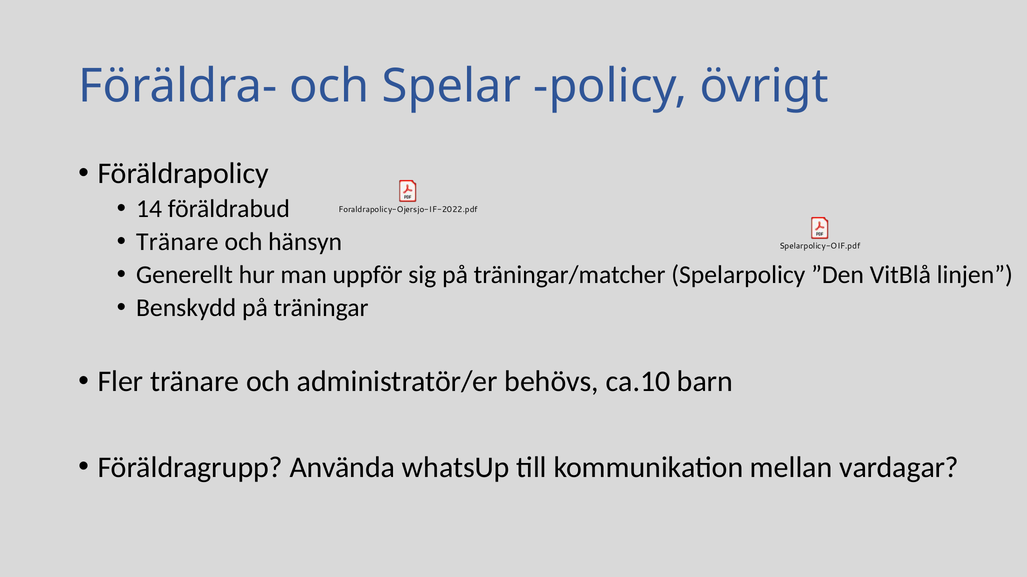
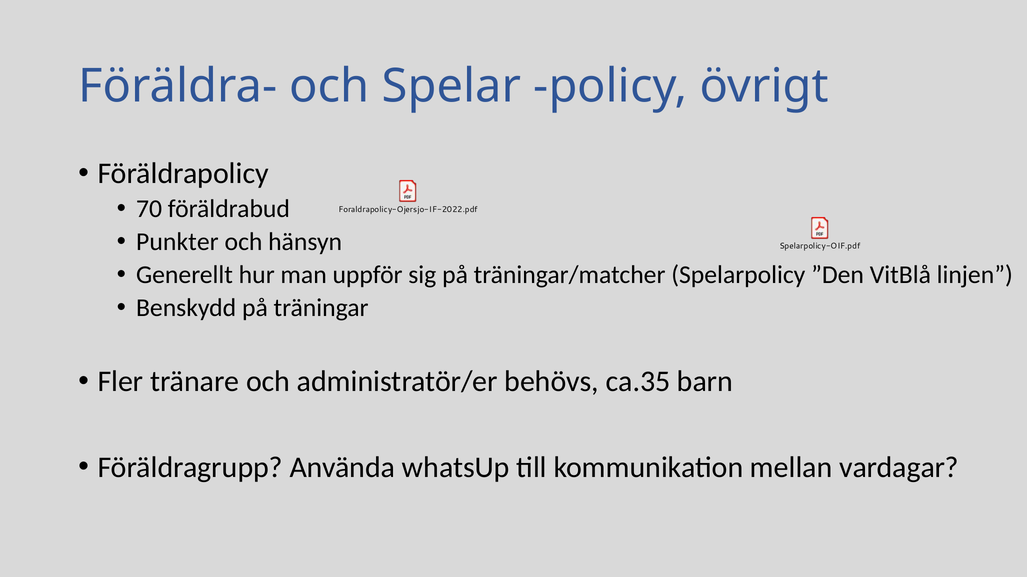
14: 14 -> 70 (149, 209)
Tränare: Tränare -> Punkter (177, 242)
ca.10: ca.10 -> ca.35 (638, 382)
